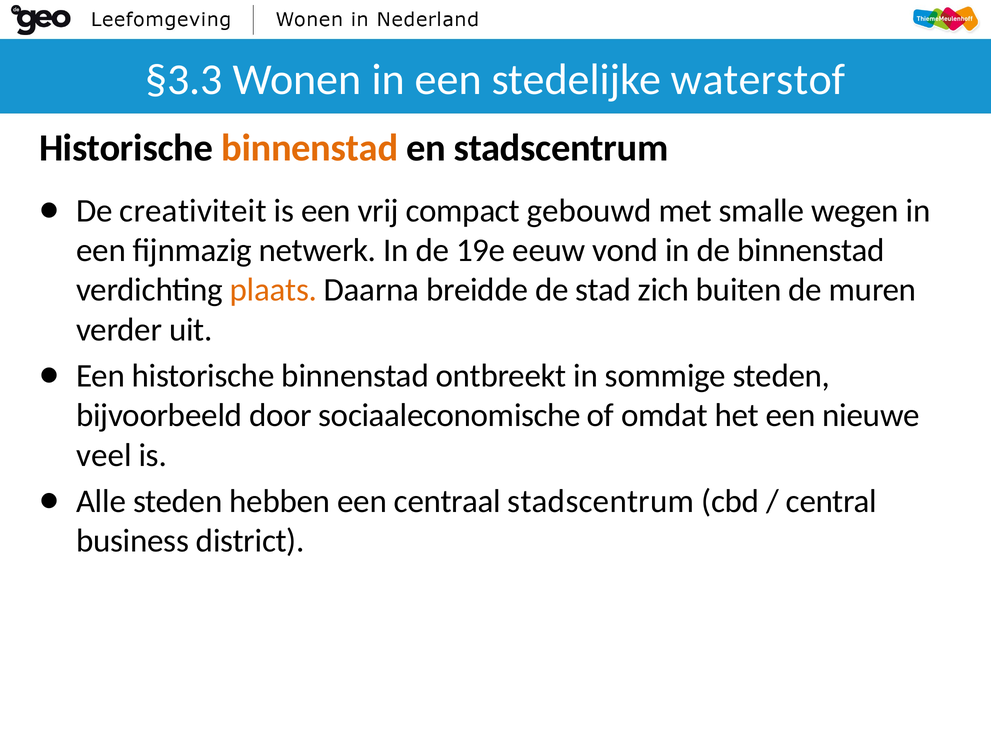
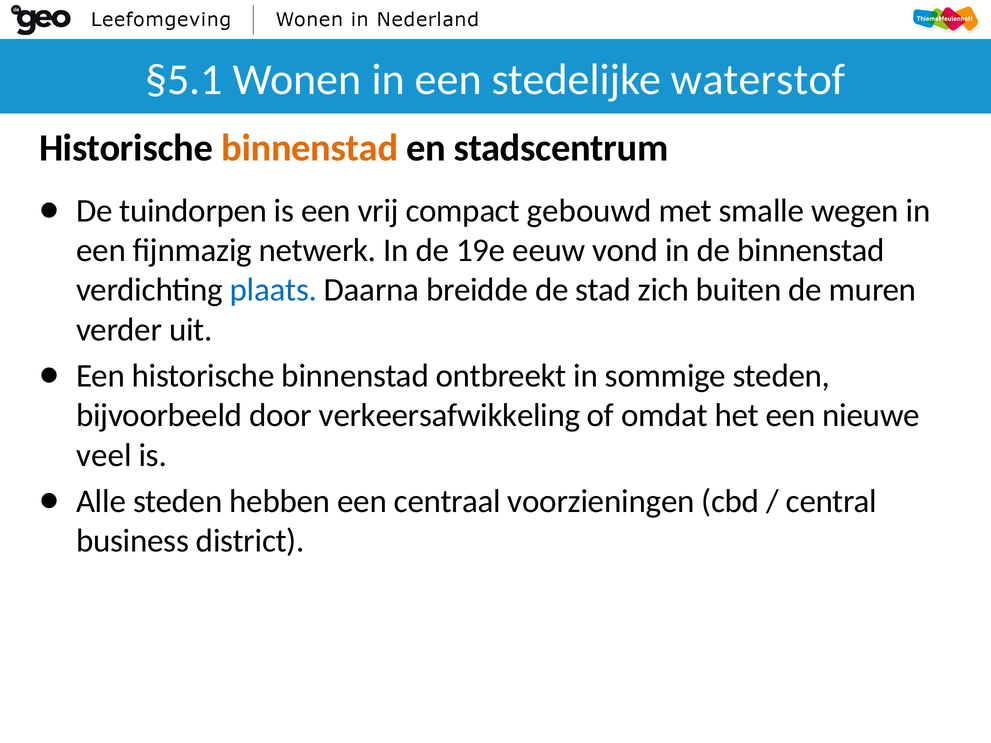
§3.3: §3.3 -> §5.1 (184, 80)
creativiteit: creativiteit -> tuindorpen (193, 211)
plaats colour: orange -> blue (274, 290)
sociaaleconomische: sociaaleconomische -> verkeersafwikkeling (450, 416)
centraal stadscentrum: stadscentrum -> voorzieningen (601, 502)
